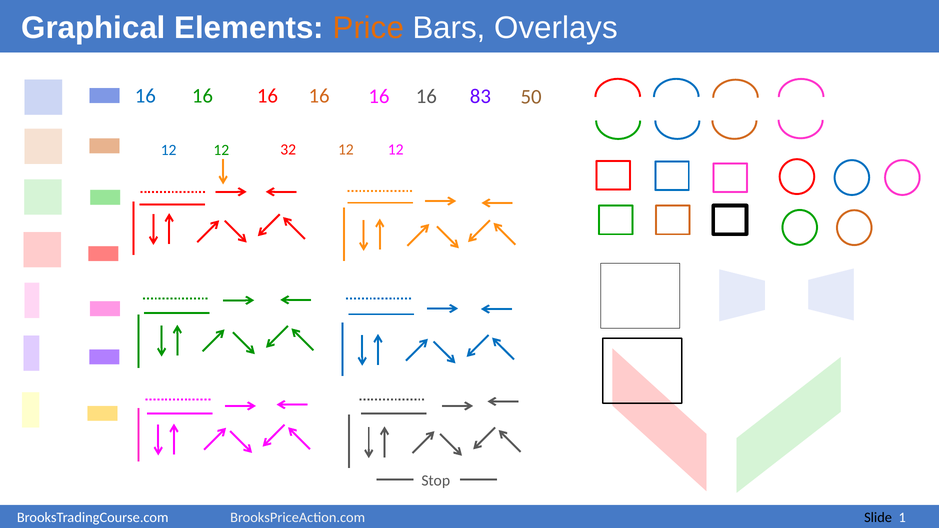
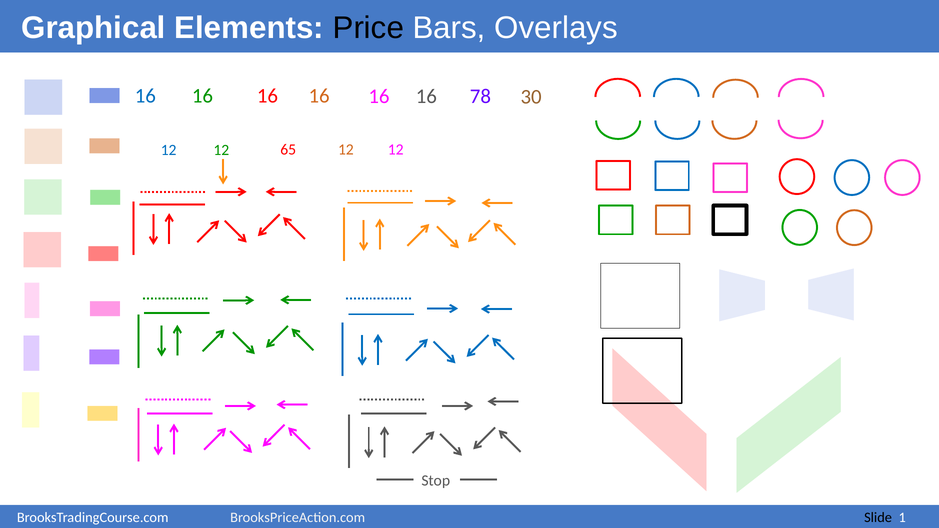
Price colour: orange -> black (368, 28)
83: 83 -> 78 (480, 97)
50: 50 -> 30 (531, 97)
32: 32 -> 65 (288, 150)
